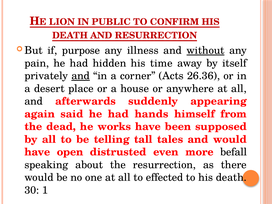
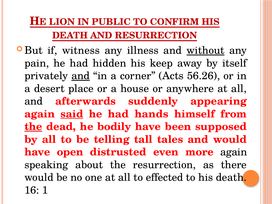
purpose: purpose -> witness (81, 50)
time: time -> keep (161, 63)
26.36: 26.36 -> 56.26 (204, 76)
said underline: none -> present (72, 114)
the underline: none -> present (33, 127)
works: works -> bodily (114, 127)
more befall: befall -> again (234, 152)
30: 30 -> 16 (32, 190)
